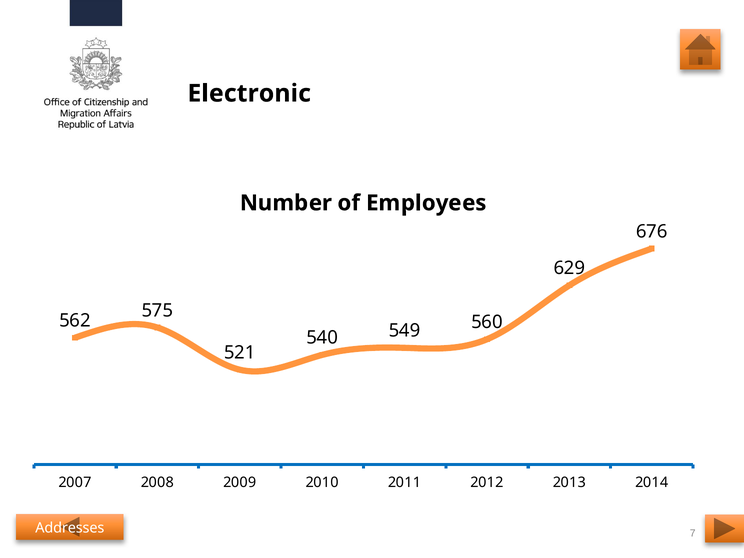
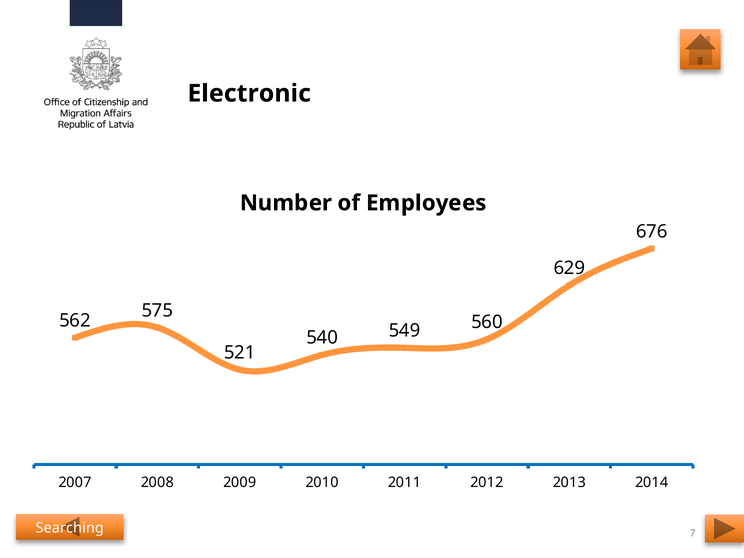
Addresses: Addresses -> Searching (70, 528)
